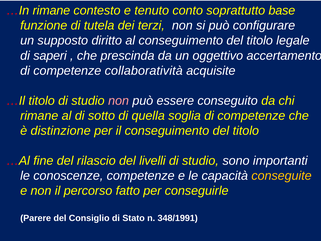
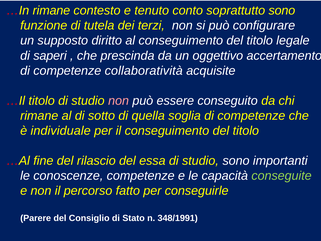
soprattutto base: base -> sono (282, 11)
distinzione: distinzione -> individuale (61, 131)
livelli: livelli -> essa (152, 160)
conseguite colour: yellow -> light green (282, 175)
